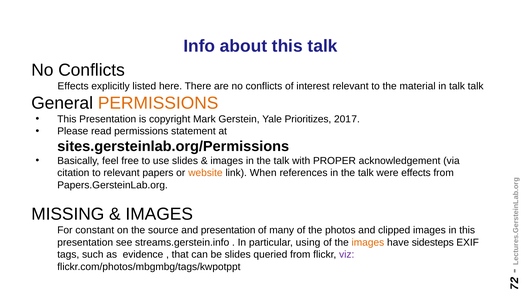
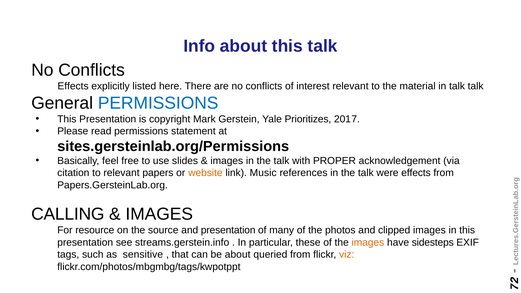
PERMISSIONS colour: orange -> blue (158, 103)
When: When -> Music (263, 173)
MISSING: MISSING -> CALLING (68, 214)
constant: constant -> resource (95, 230)
using: using -> these (308, 242)
evidence: evidence -> sensitive (143, 255)
be slides: slides -> about (238, 255)
viz colour: purple -> orange (347, 255)
